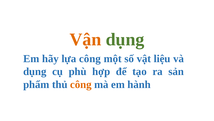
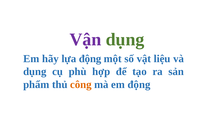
Vận colour: orange -> purple (85, 39)
lựa công: công -> động (90, 58)
em hành: hành -> động (139, 84)
